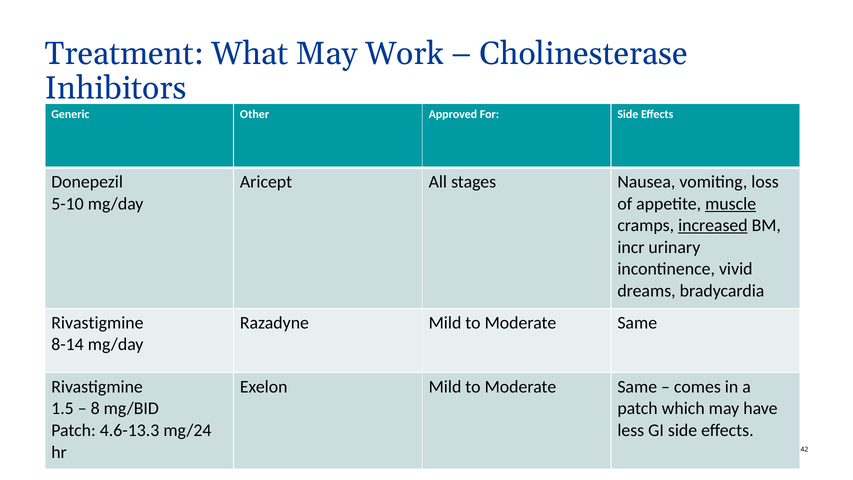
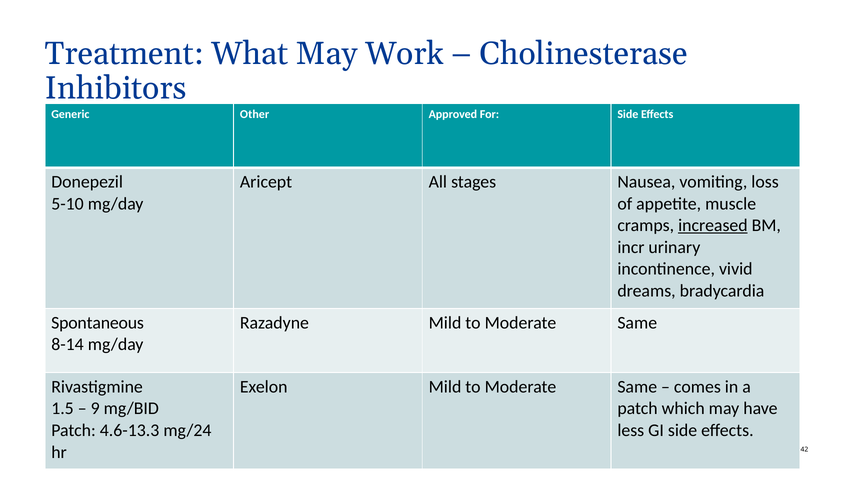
muscle underline: present -> none (731, 204)
Rivastigmine: Rivastigmine -> Spontaneous (98, 323)
8: 8 -> 9 (95, 408)
